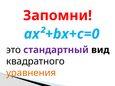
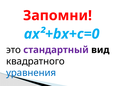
уравнения colour: orange -> blue (31, 73)
